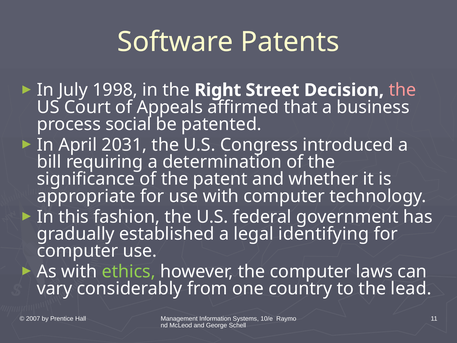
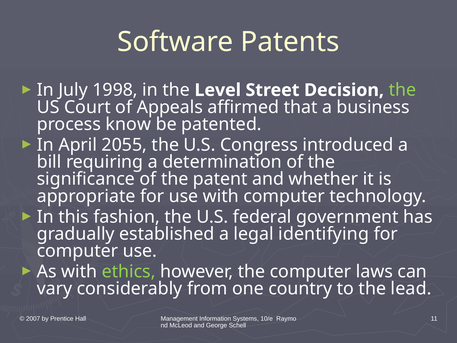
Right: Right -> Level (218, 90)
the colour: pink -> light green (402, 90)
social: social -> know (128, 124)
2031: 2031 -> 2055 (124, 145)
